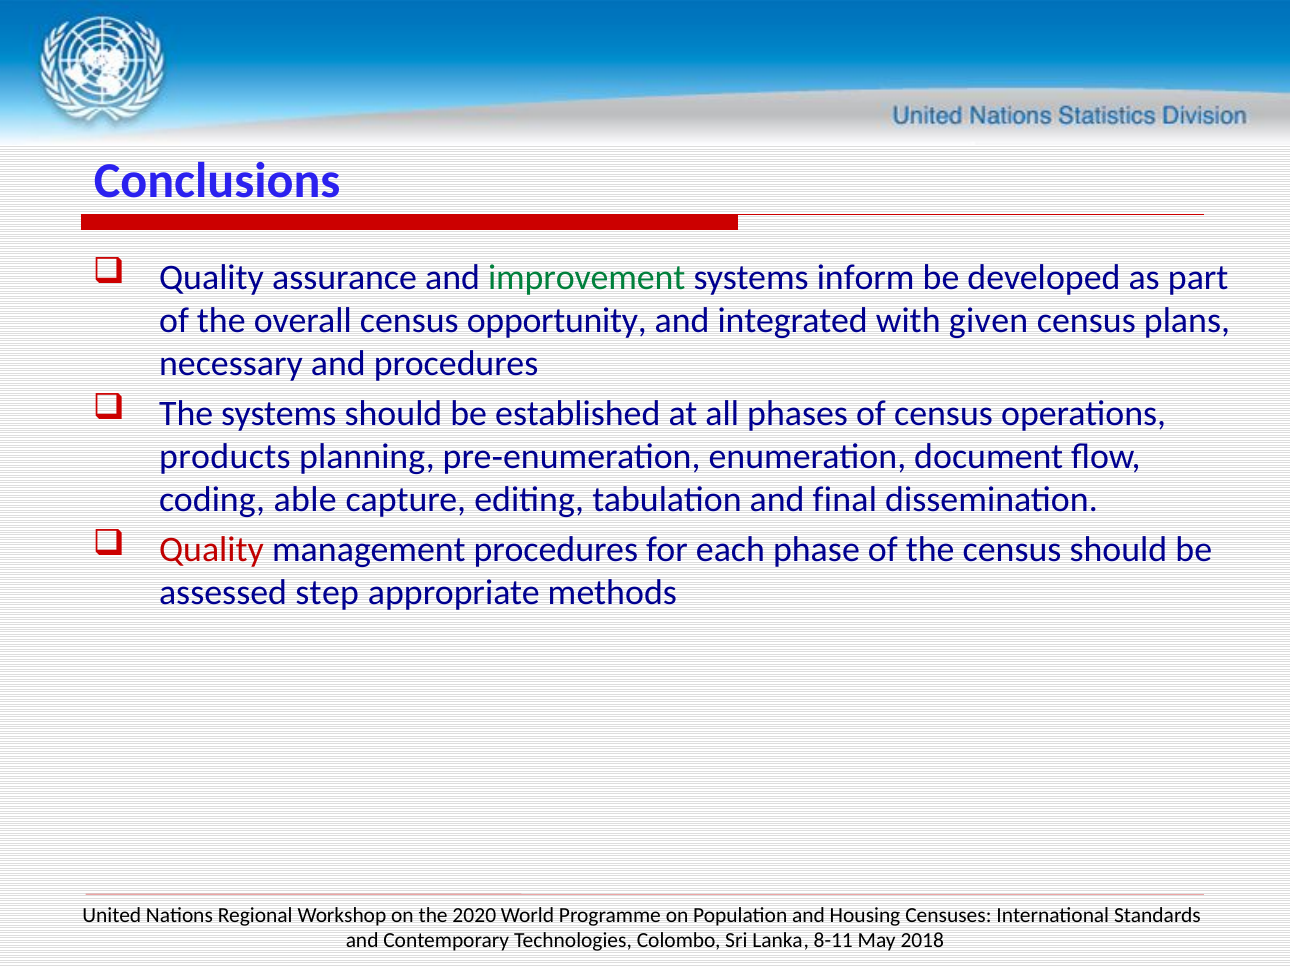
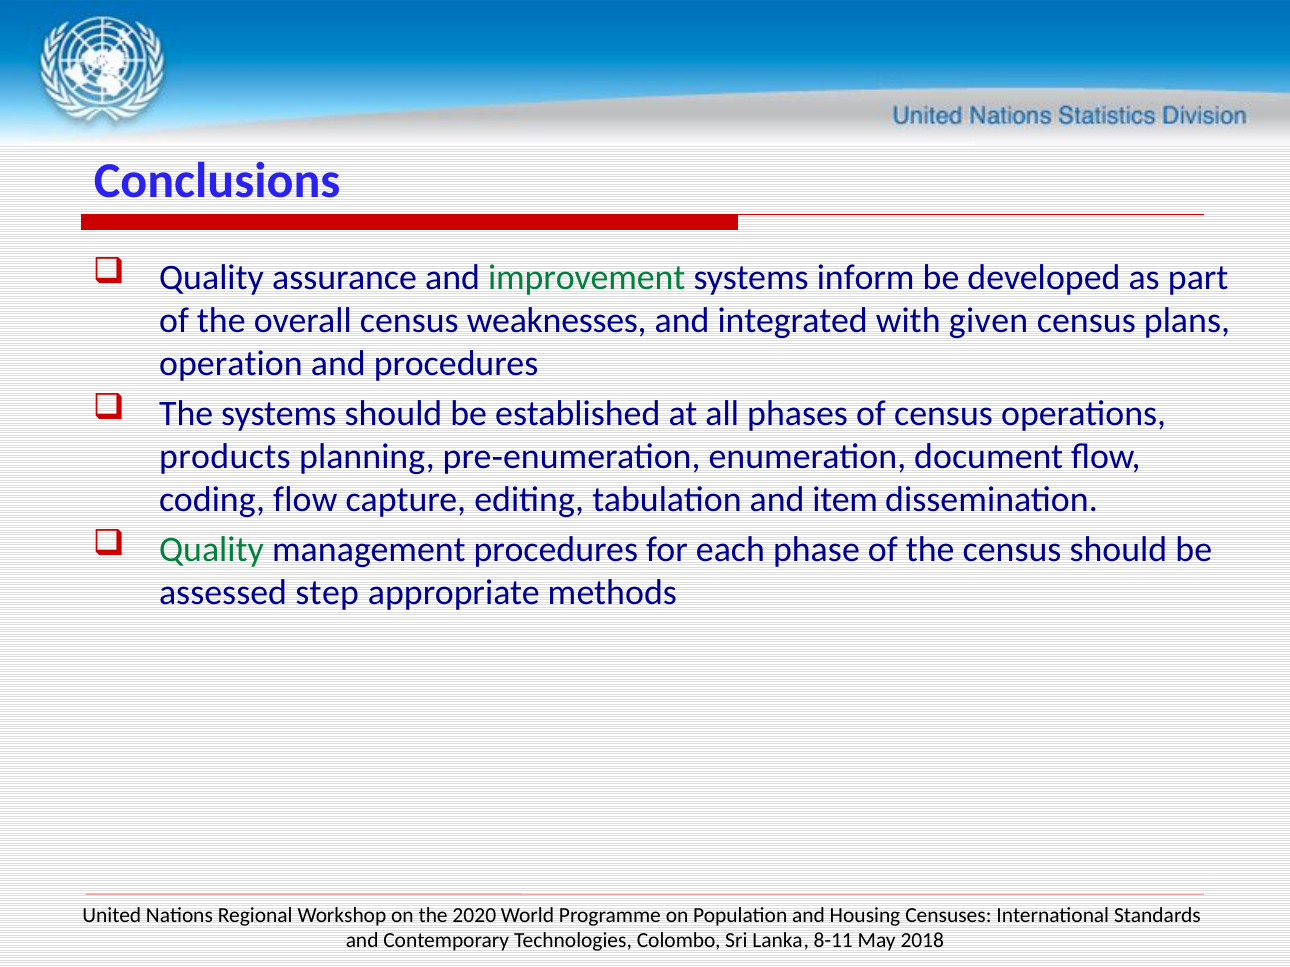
opportunity: opportunity -> weaknesses (557, 321)
necessary: necessary -> operation (231, 364)
coding able: able -> flow (305, 500)
final: final -> item (845, 500)
Quality colour: red -> green (211, 550)
